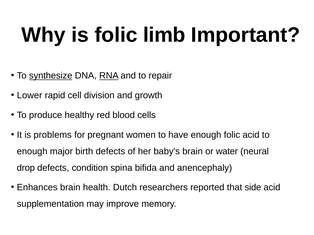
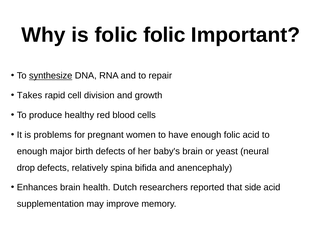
folic limb: limb -> folic (164, 35)
RNA underline: present -> none (109, 76)
Lower: Lower -> Takes (30, 96)
water: water -> yeast (227, 152)
condition: condition -> relatively (90, 168)
